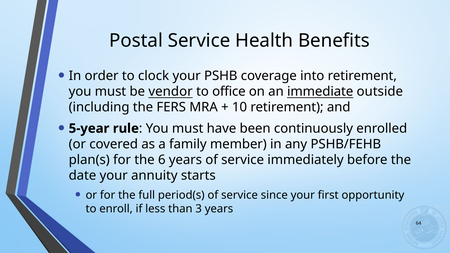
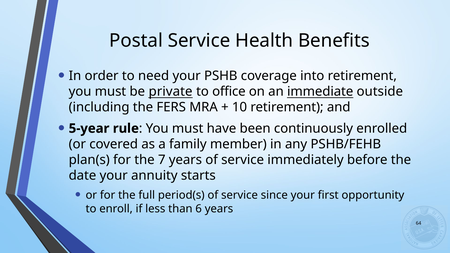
clock: clock -> need (154, 76)
vendor: vendor -> private (171, 92)
6: 6 -> 7 (162, 160)
3: 3 -> 6 (199, 209)
